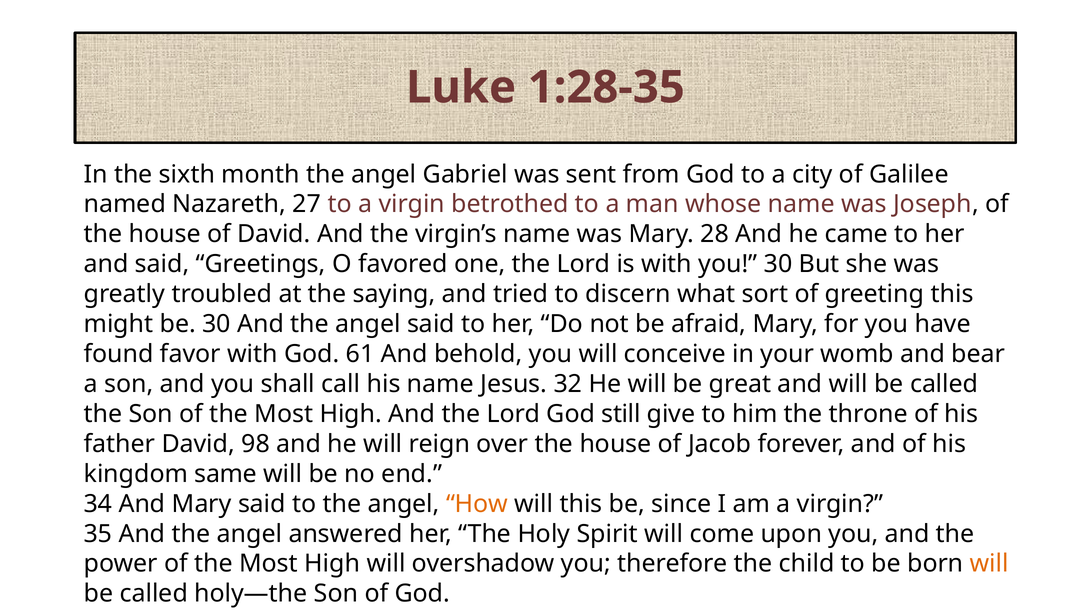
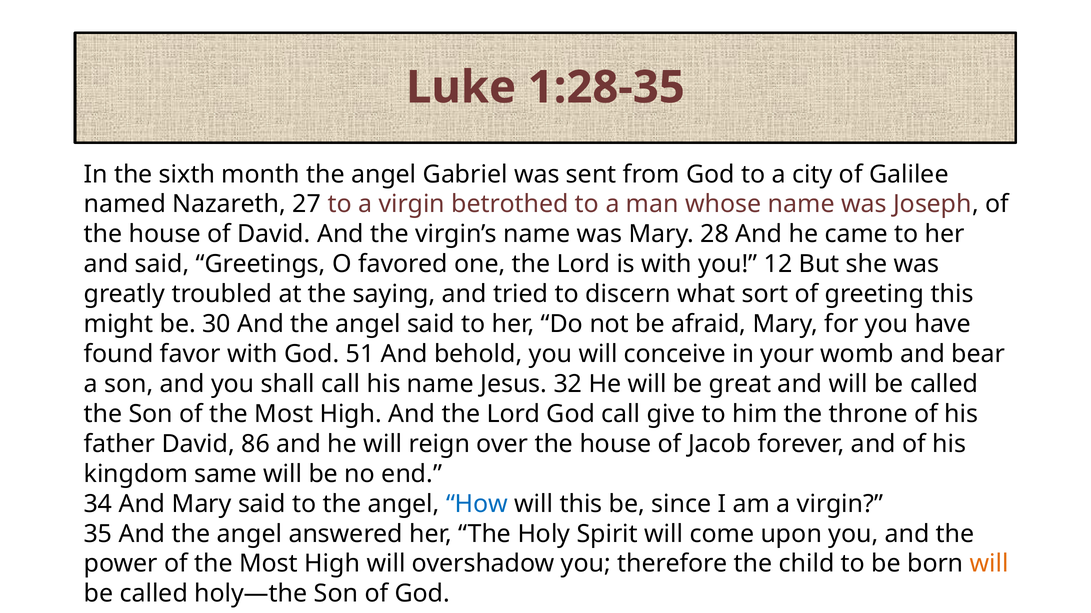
you 30: 30 -> 12 (778, 264)
61: 61 -> 51 (360, 354)
God still: still -> call (621, 414)
98: 98 -> 86 (256, 444)
How colour: orange -> blue (477, 504)
